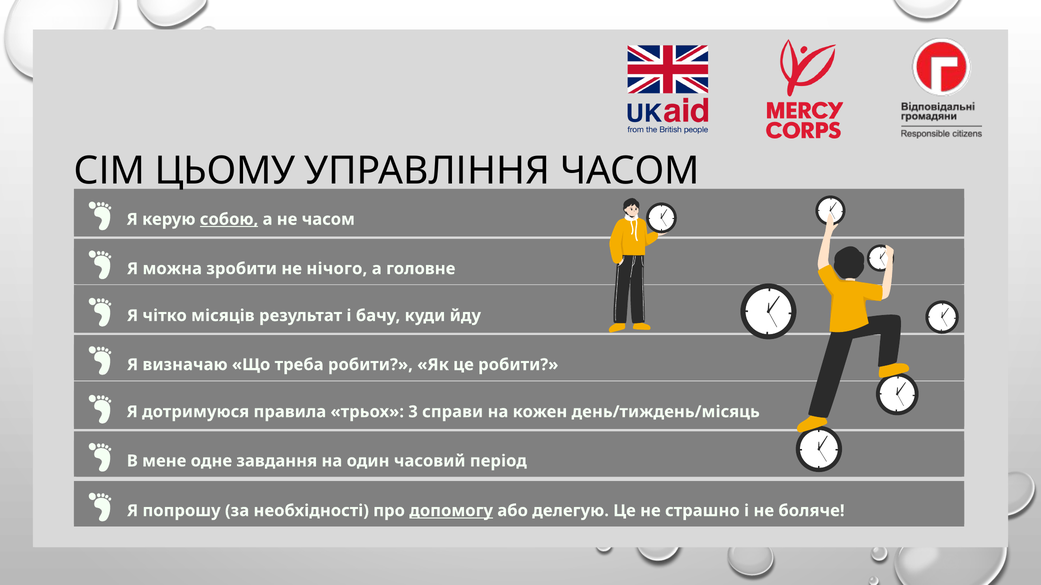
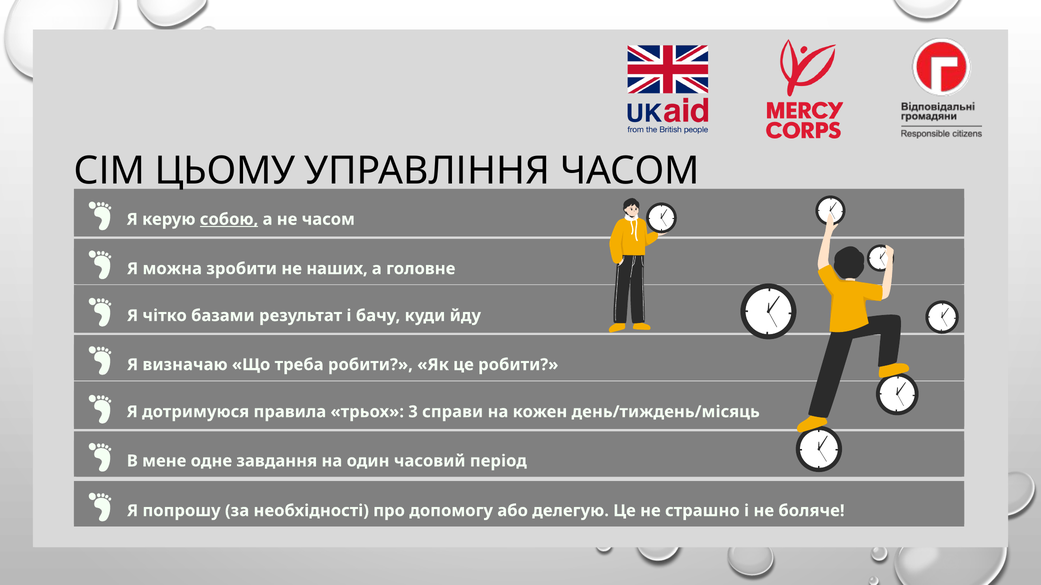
нічого: нічого -> наших (337, 269)
місяців: місяців -> базами (223, 316)
допомогу underline: present -> none (451, 511)
